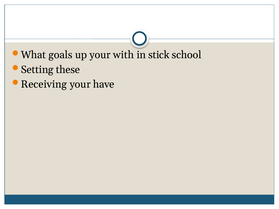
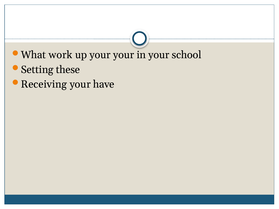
goals: goals -> work (60, 55)
your with: with -> your (124, 55)
in stick: stick -> your (159, 55)
